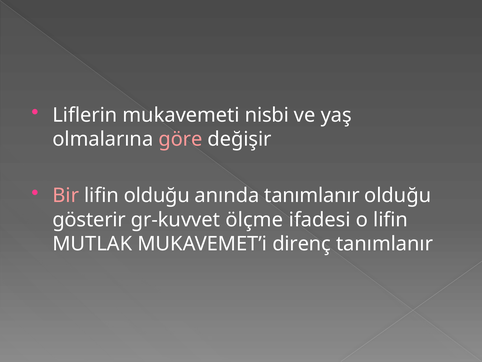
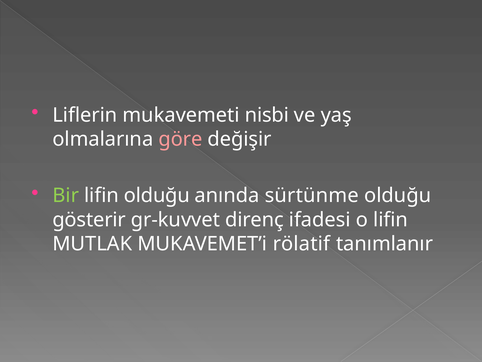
Bir colour: pink -> light green (66, 195)
anında tanımlanır: tanımlanır -> sürtünme (312, 195)
ölçme: ölçme -> direnç (254, 220)
direnç: direnç -> rölatif (301, 244)
